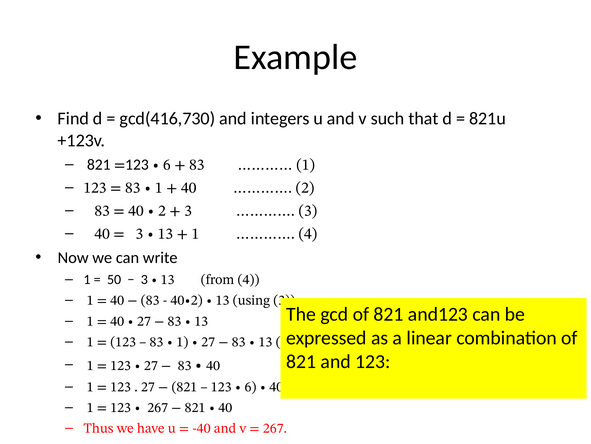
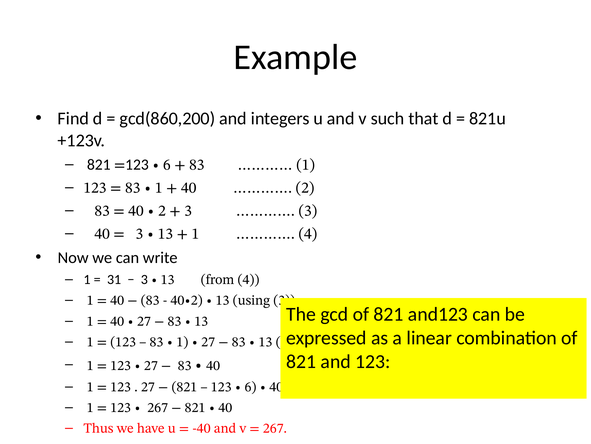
gcd(416,730: gcd(416,730 -> gcd(860,200 (167, 118)
50: 50 -> 31 (114, 279)
